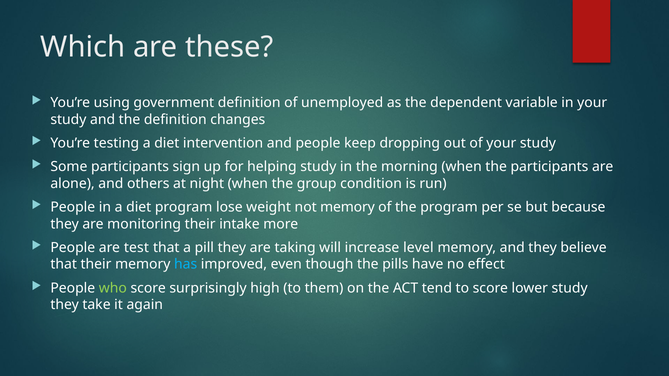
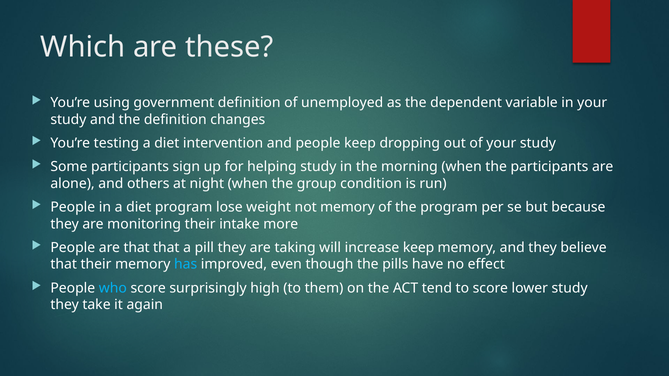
are test: test -> that (137, 248)
increase level: level -> keep (419, 248)
who colour: light green -> light blue (113, 288)
